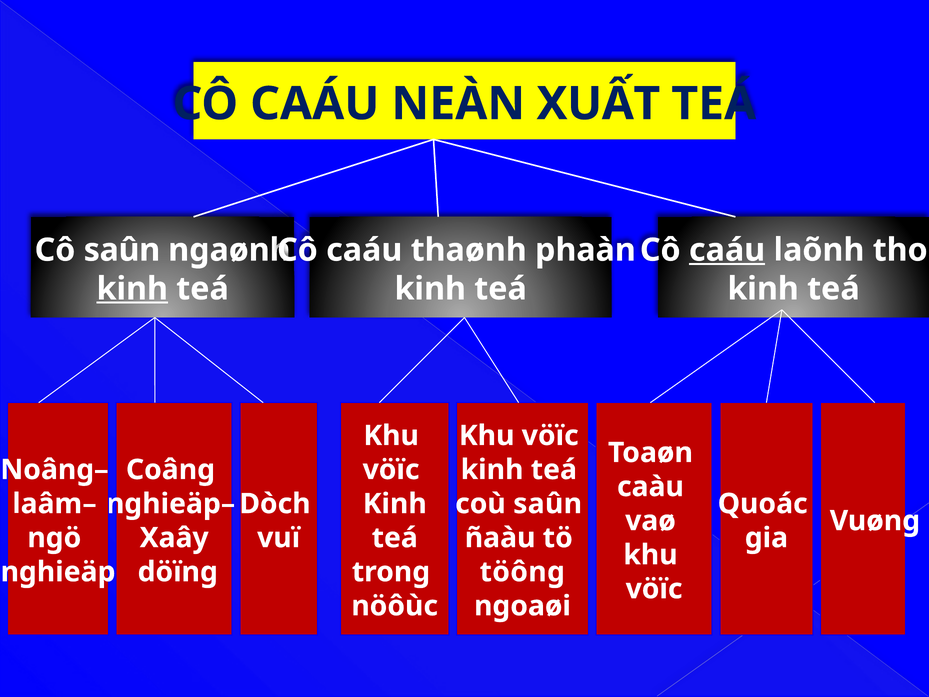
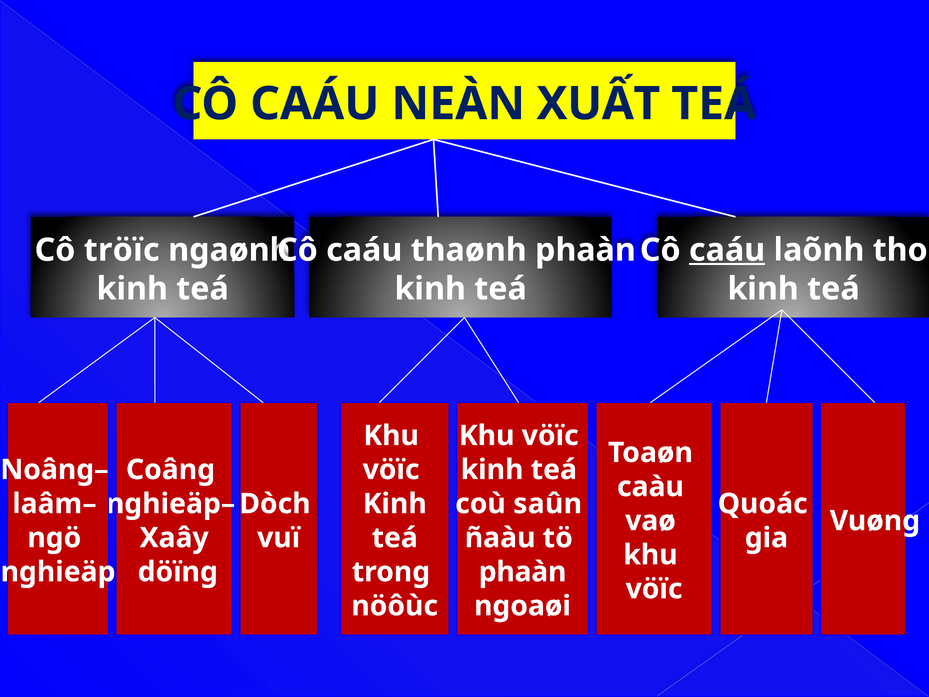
Cô saûn: saûn -> tröïc (122, 250)
kinh underline: present -> none (132, 289)
töông: töông -> phaàn (523, 572)
